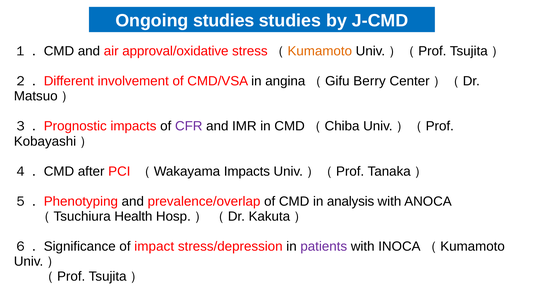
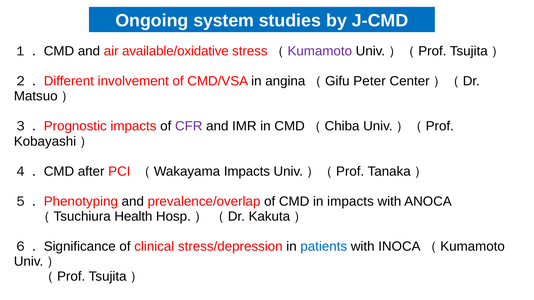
Ongoing studies: studies -> system (224, 21)
approval/oxidative: approval/oxidative -> available/oxidative (175, 51)
Kumamoto colour: orange -> purple (320, 51)
Berry: Berry -> Peter (369, 81)
in analysis: analysis -> impacts (350, 202)
of impact: impact -> clinical (154, 247)
patients colour: purple -> blue (324, 247)
